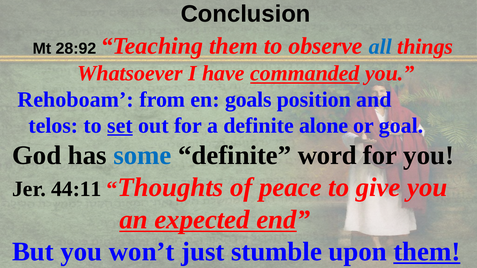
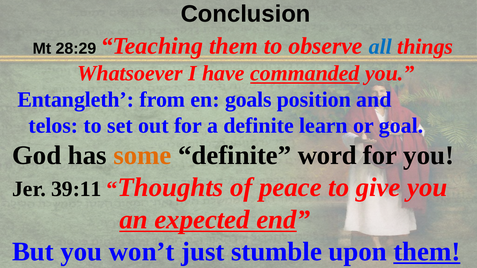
28:92: 28:92 -> 28:29 (76, 49)
Rehoboam: Rehoboam -> Entangleth (76, 100)
set underline: present -> none (120, 126)
alone: alone -> learn (324, 126)
some colour: blue -> orange (142, 155)
44:11: 44:11 -> 39:11 (76, 189)
